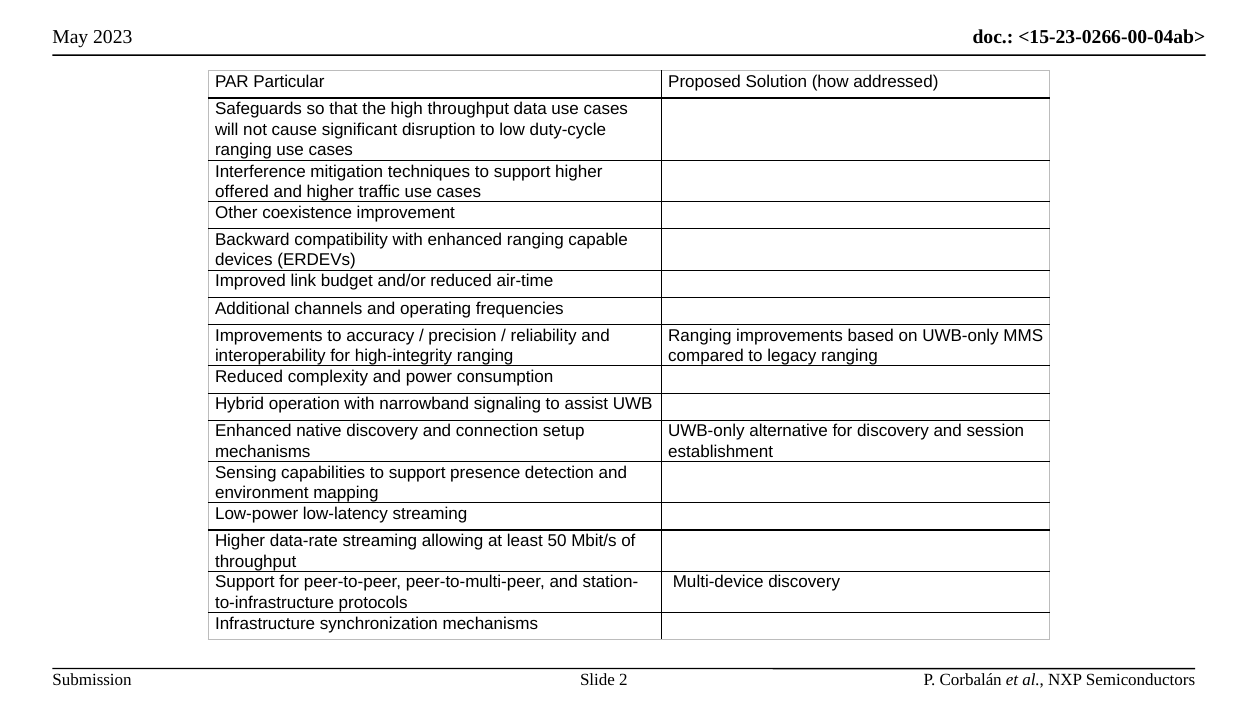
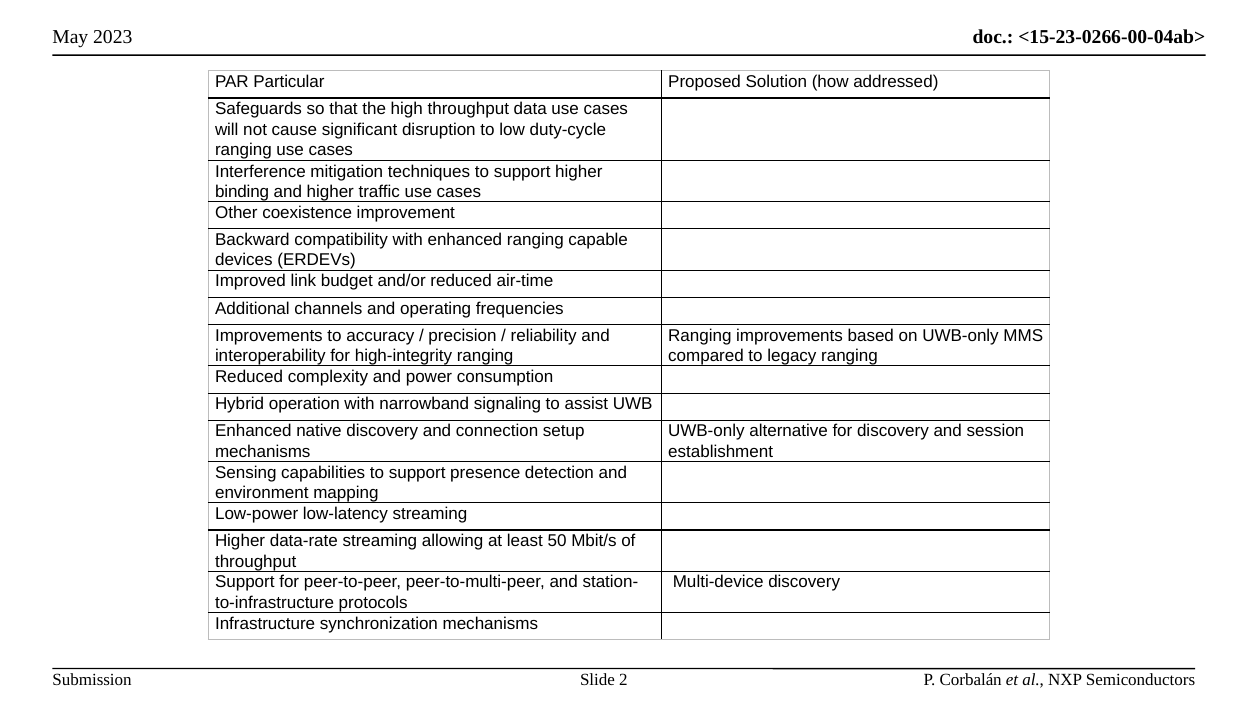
offered: offered -> binding (242, 192)
